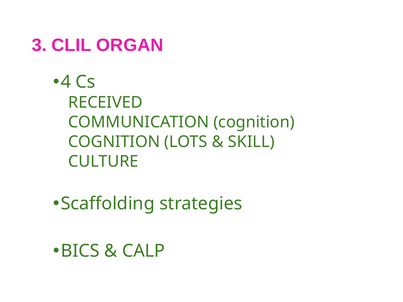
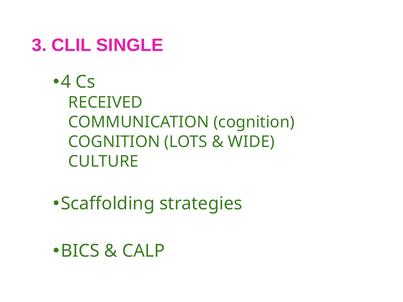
ORGAN: ORGAN -> SINGLE (130, 45)
SKILL: SKILL -> WIDE (251, 142)
